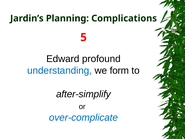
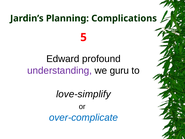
understanding colour: blue -> purple (60, 71)
form: form -> guru (119, 71)
after-simplify: after-simplify -> love-simplify (83, 94)
